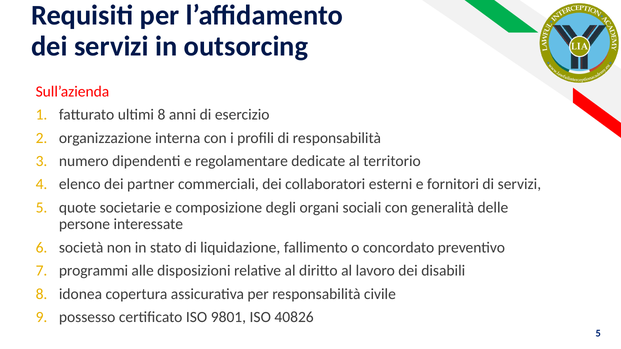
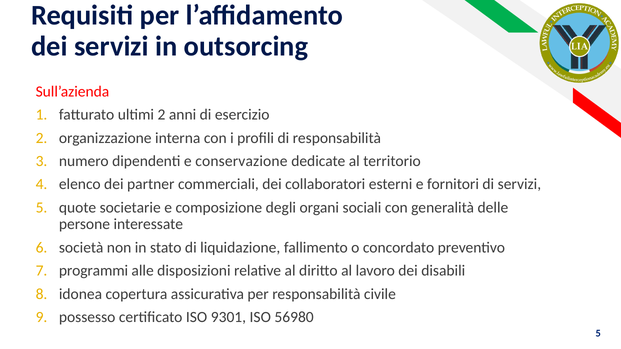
ultimi 8: 8 -> 2 (161, 115)
regolamentare: regolamentare -> conservazione (241, 161)
9801: 9801 -> 9301 (228, 317)
40826: 40826 -> 56980 (294, 317)
